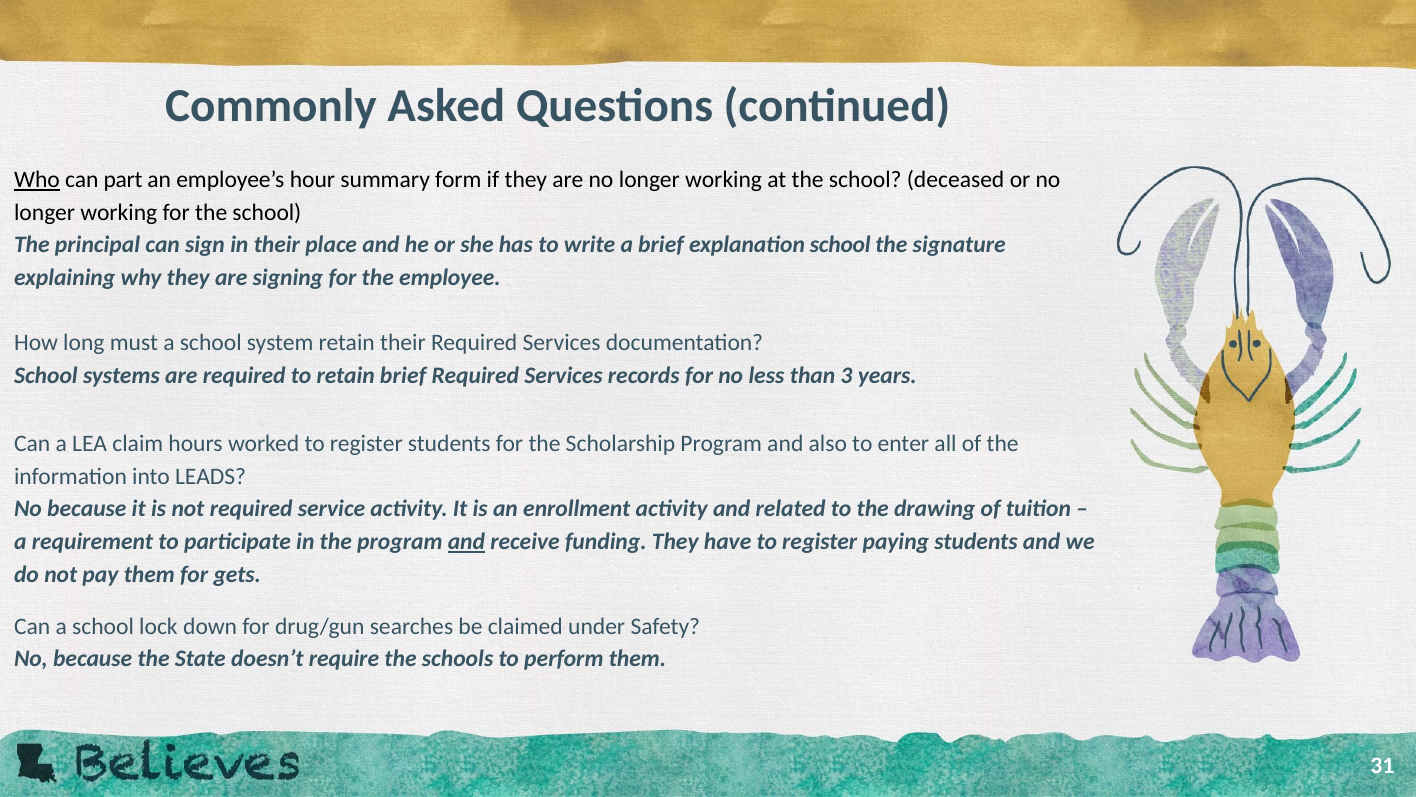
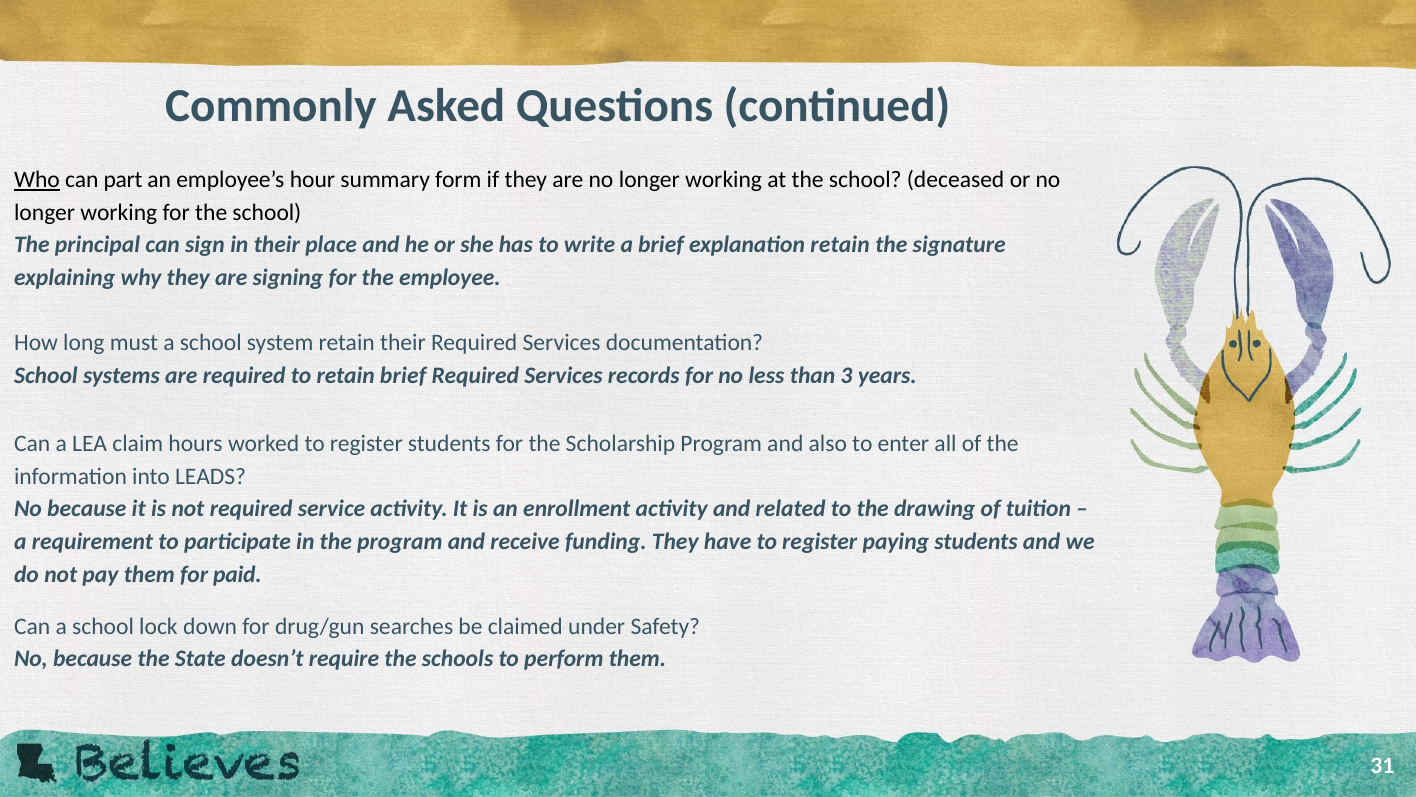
explanation school: school -> retain (840, 245)
and underline: present -> none (466, 541)
gets: gets -> paid (237, 574)
